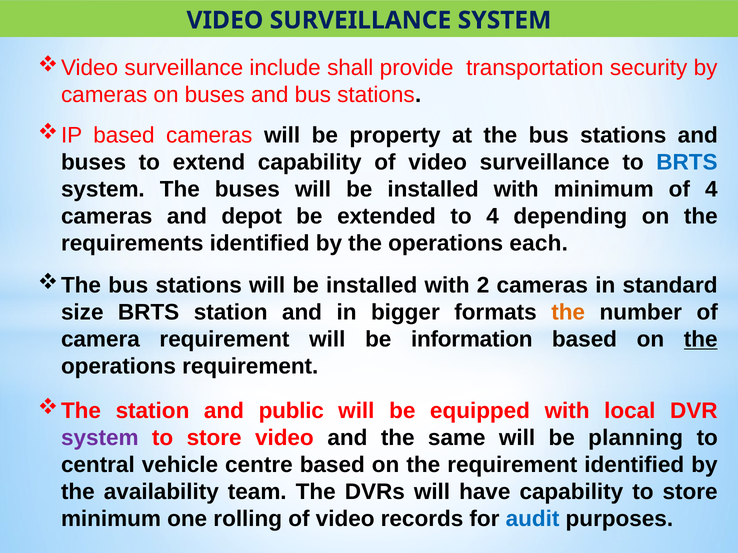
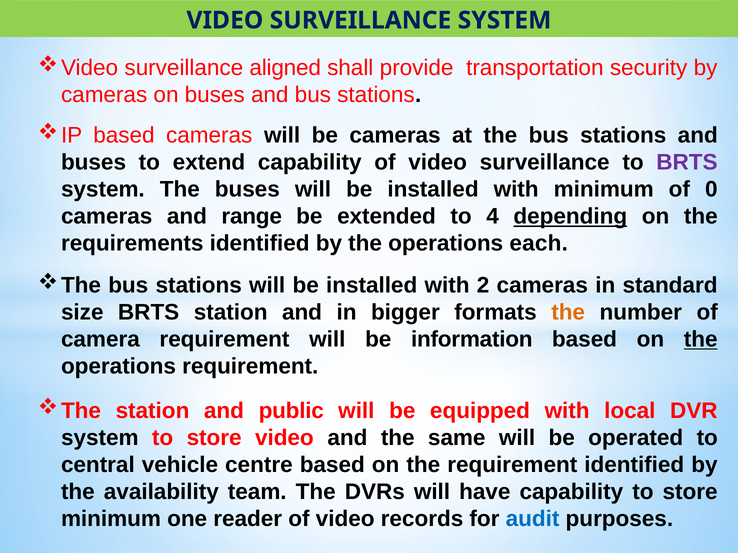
include: include -> aligned (285, 68)
be property: property -> cameras (395, 136)
BRTS colour: blue -> purple (687, 163)
of 4: 4 -> 0 (711, 190)
depot: depot -> range (252, 217)
depending underline: none -> present (570, 217)
system colour: purple -> black (100, 438)
planning: planning -> operated (636, 438)
rolling: rolling -> reader (248, 519)
